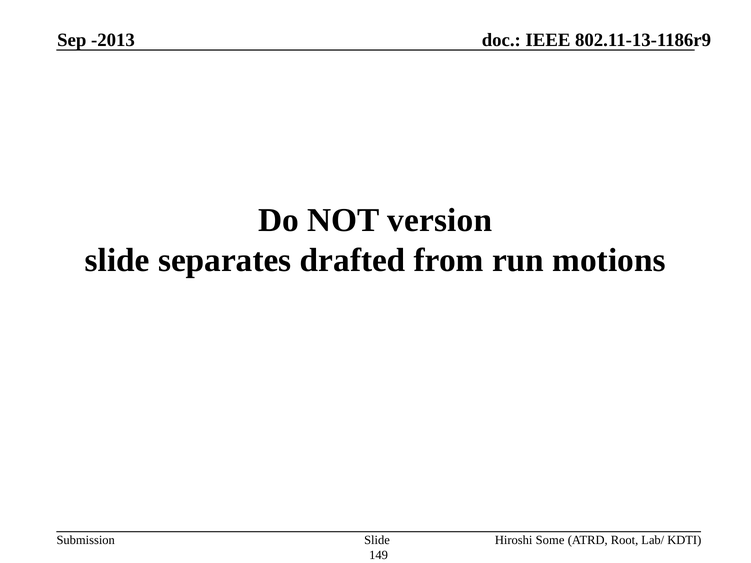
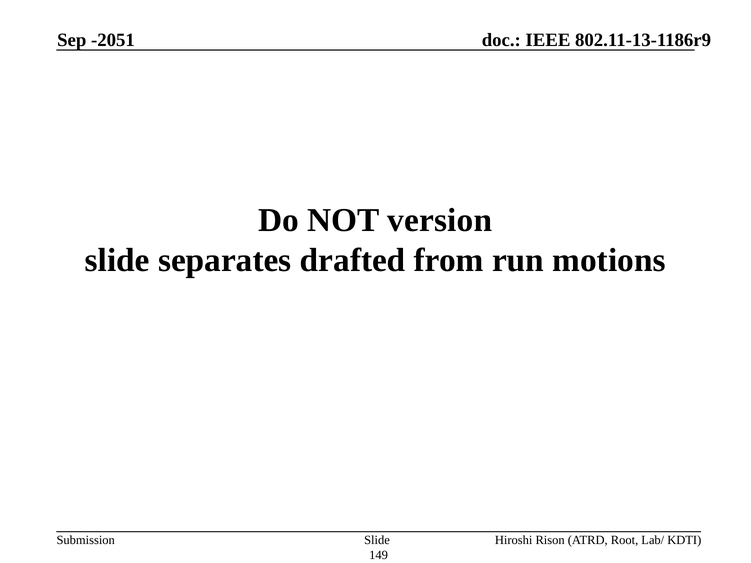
-2013: -2013 -> -2051 (113, 40)
Some: Some -> Rison (550, 540)
